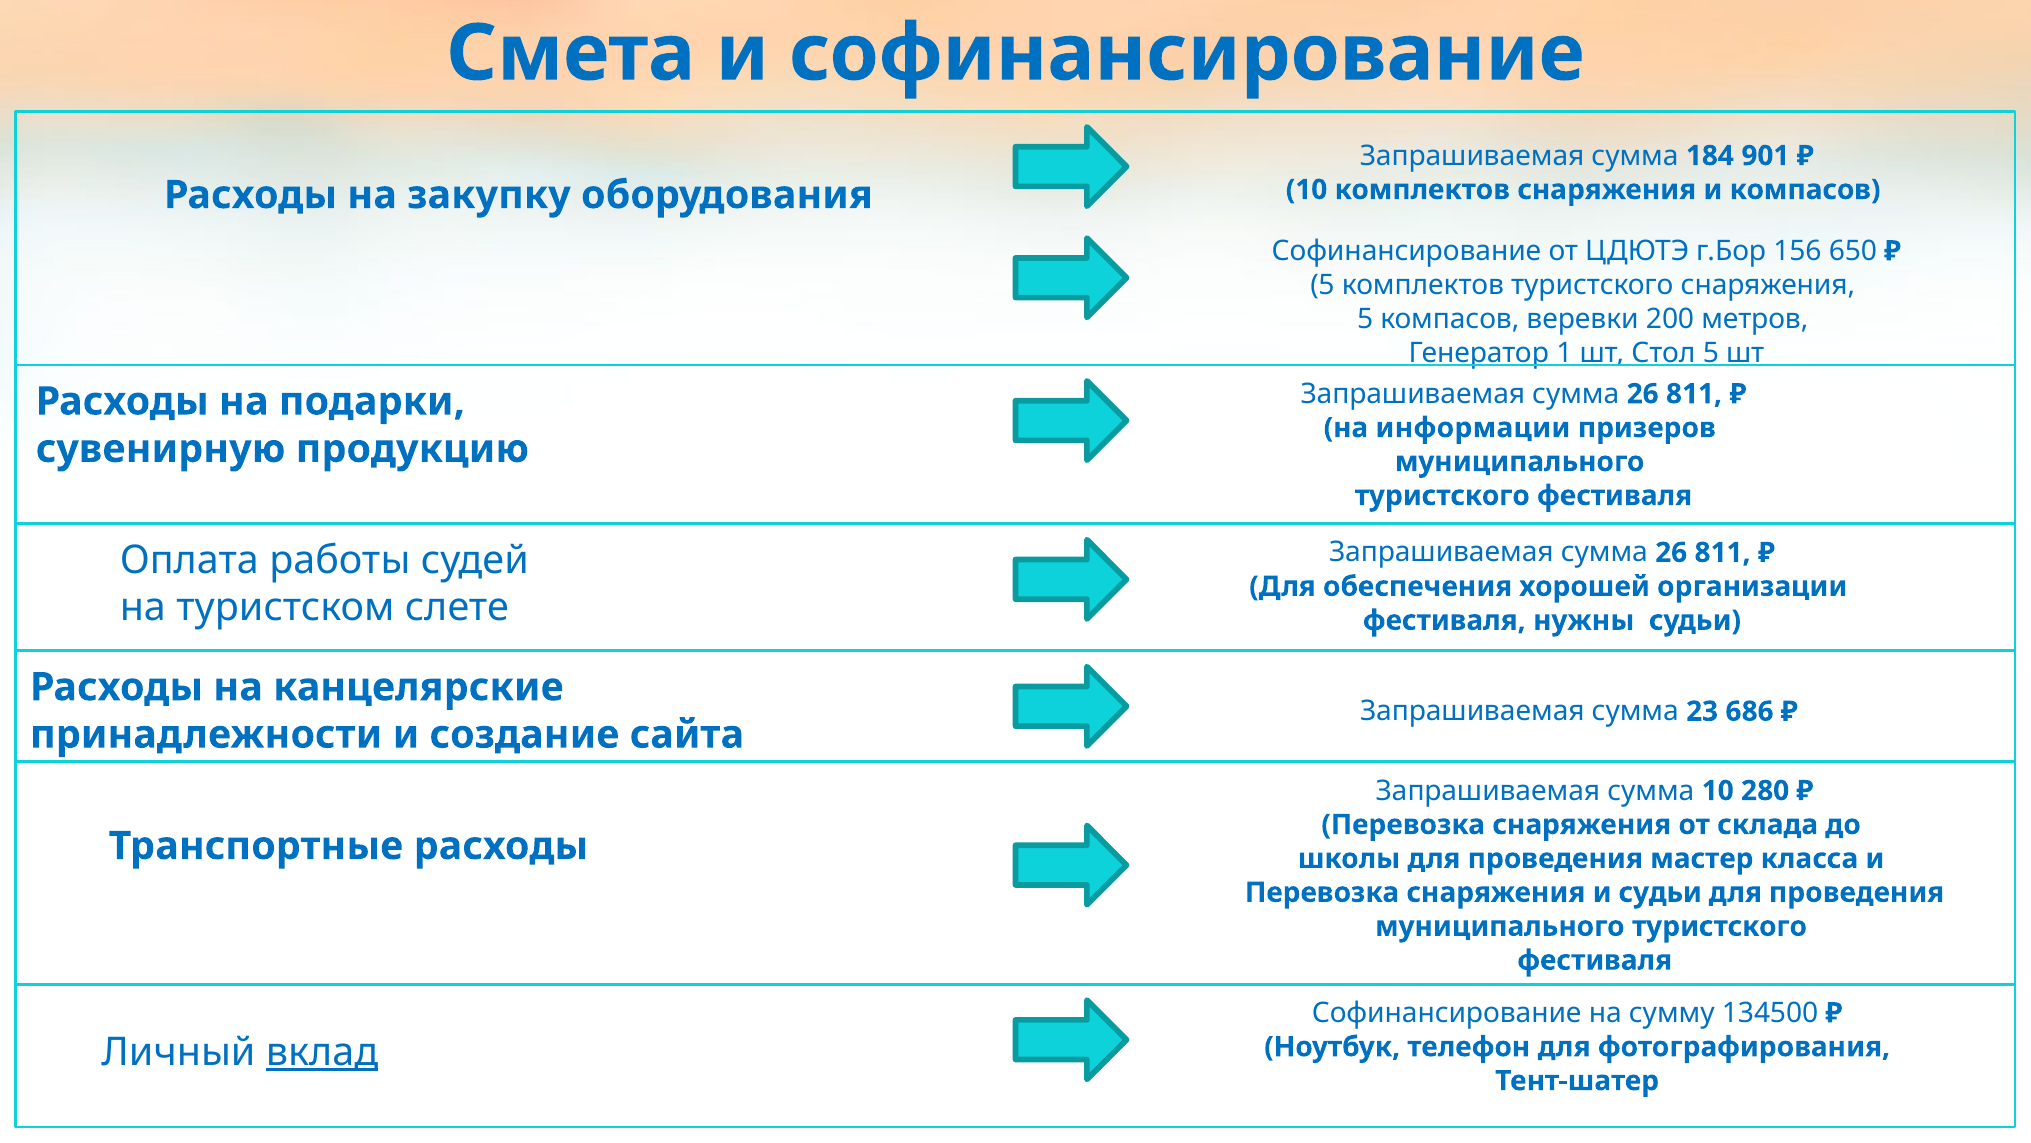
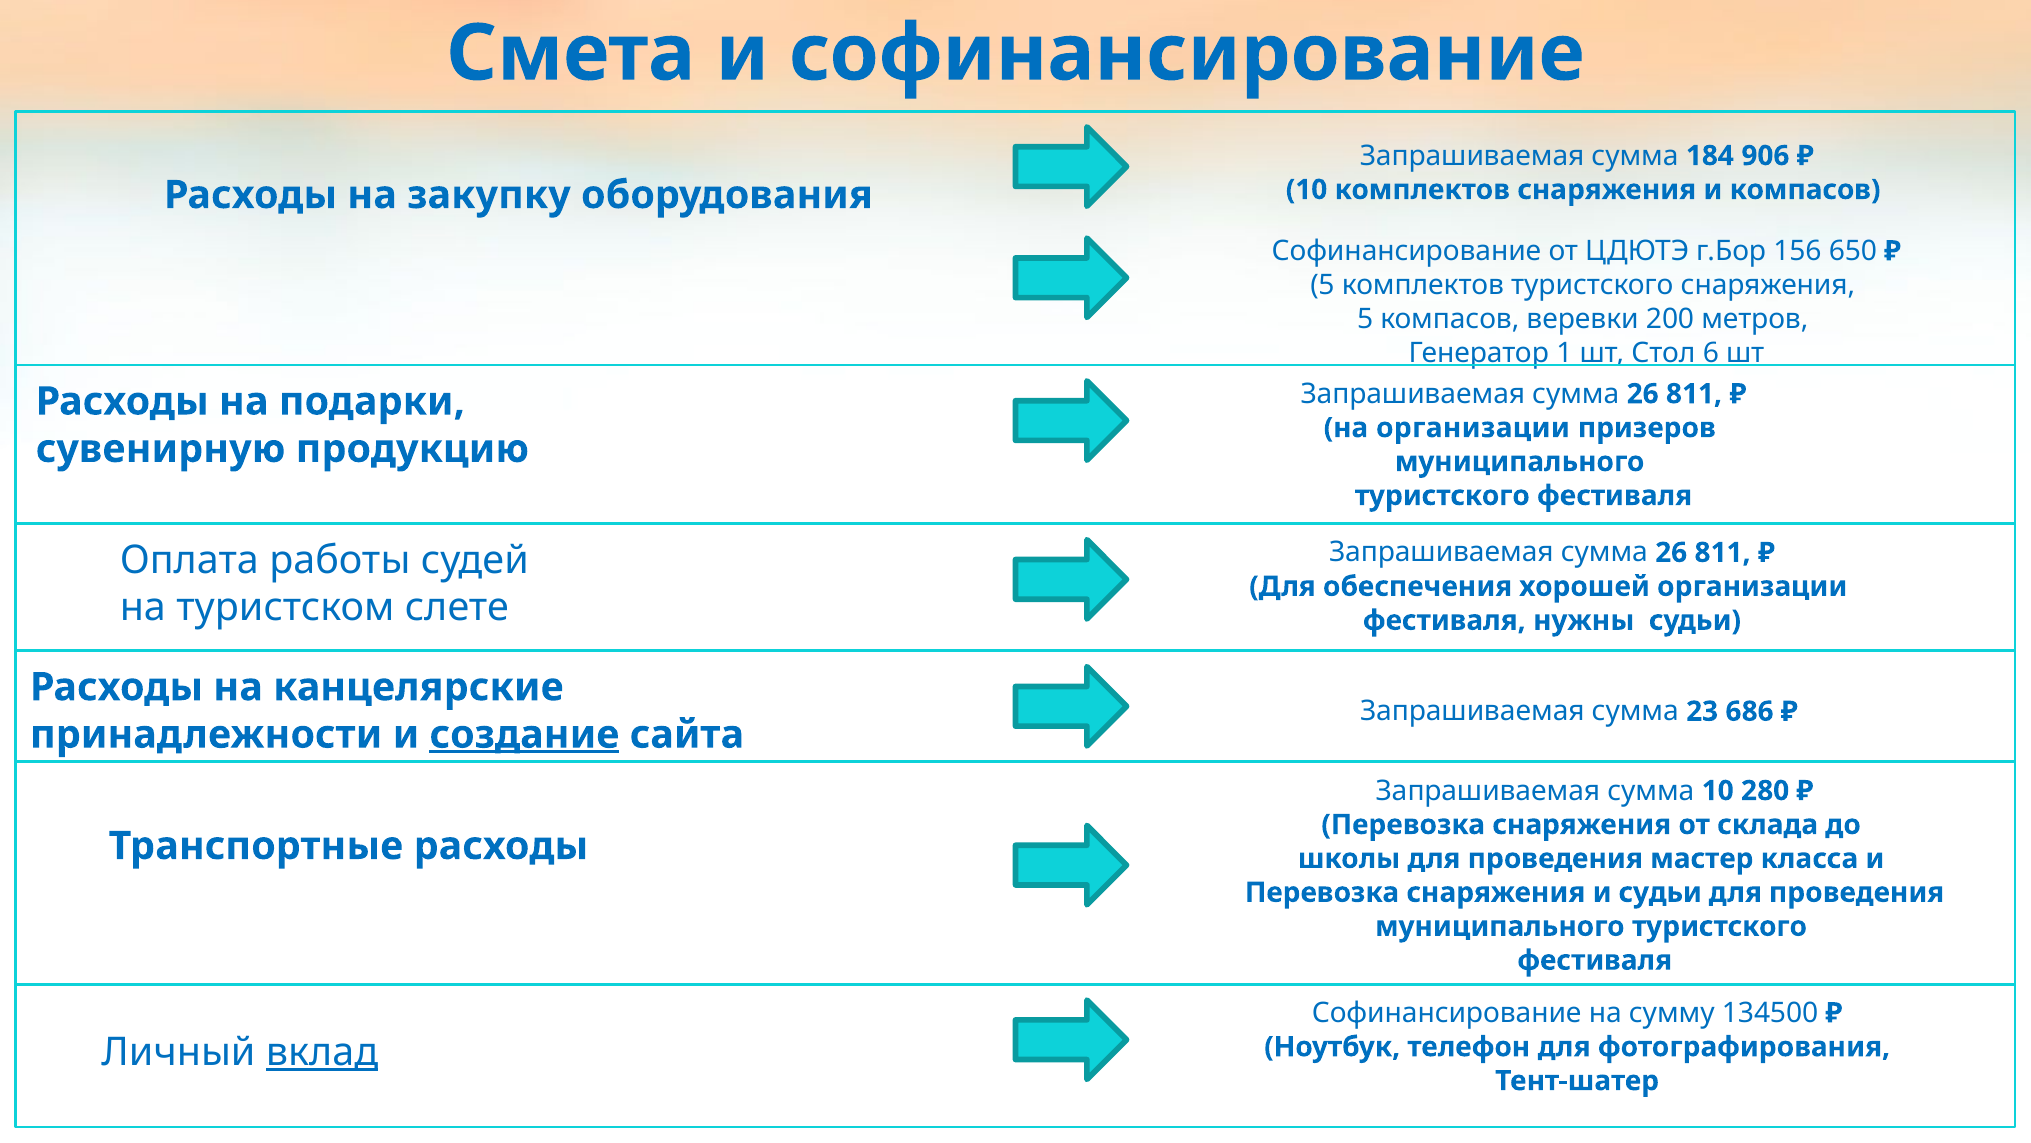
901: 901 -> 906 (1765, 156)
Стол 5: 5 -> 6 (1711, 353)
на информации: информации -> организации (1473, 428)
создание underline: none -> present (524, 734)
